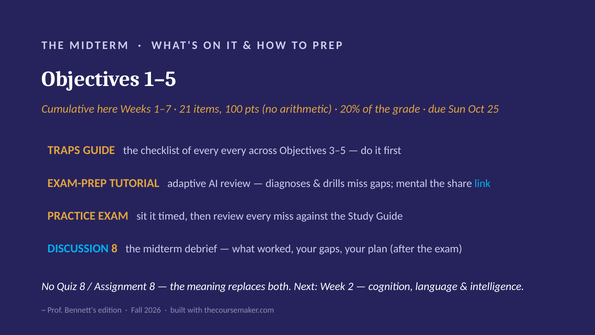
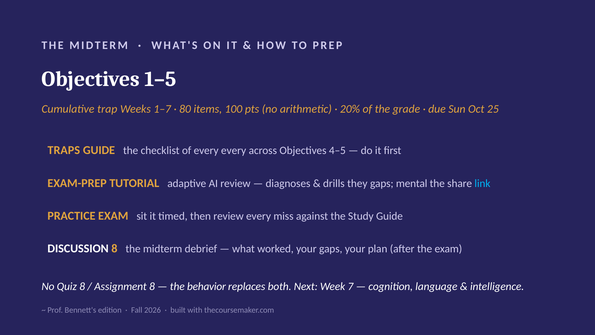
here: here -> trap (107, 109)
21: 21 -> 80 (185, 109)
3–5: 3–5 -> 4–5 (337, 150)
drills miss: miss -> they (357, 183)
DISCUSSION colour: light blue -> white (78, 248)
meaning: meaning -> behavior (206, 286)
2: 2 -> 7 (351, 286)
